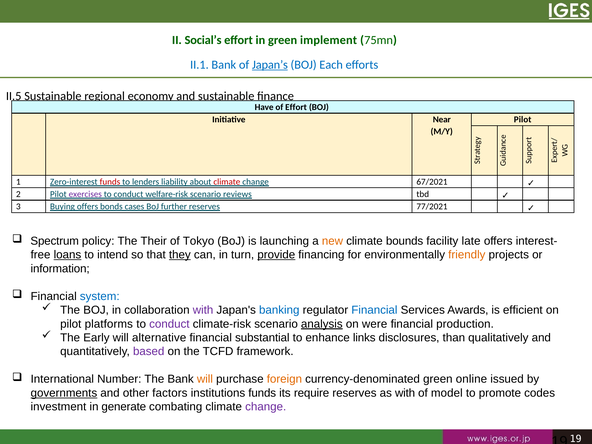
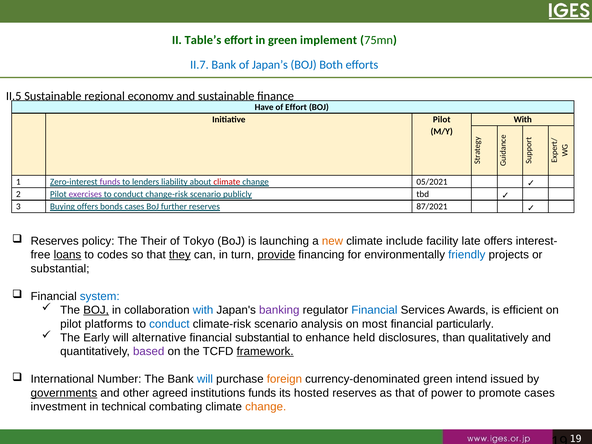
Social’s: Social’s -> Table’s (203, 40)
II.1: II.1 -> II.7 (199, 65)
Japan’s underline: present -> none (270, 65)
Each: Each -> Both (331, 65)
Initiative Near: Near -> Pilot (442, 120)
Pilot: Pilot -> With (523, 120)
funds colour: red -> purple (110, 182)
67/2021: 67/2021 -> 05/2021 (432, 182)
welfare-risk: welfare-risk -> change-risk (167, 194)
reviews: reviews -> publicly (237, 194)
77/2021: 77/2021 -> 87/2021 (432, 207)
Spectrum: Spectrum -> Reserves (55, 241)
bounds: bounds -> include (404, 241)
intend: intend -> codes (113, 255)
friendly colour: orange -> blue (467, 255)
information: information -> substantial (60, 269)
BOJ underline: none -> present (96, 310)
with colour: purple -> blue (203, 310)
banking colour: blue -> purple (279, 310)
conduct colour: purple -> blue (169, 324)
analysis underline: present -> none (322, 324)
were: were -> most (375, 324)
production: production -> particularly (465, 324)
links: links -> held (364, 338)
framework underline: none -> present (265, 352)
will colour: orange -> blue (205, 379)
online: online -> intend (472, 379)
factors: factors -> agreed (170, 393)
require: require -> hosted (311, 393)
as with: with -> that (405, 393)
model: model -> power (447, 393)
promote codes: codes -> cases (540, 393)
generate: generate -> technical (124, 407)
change colour: purple -> orange (266, 407)
